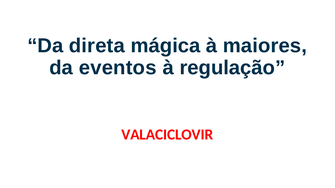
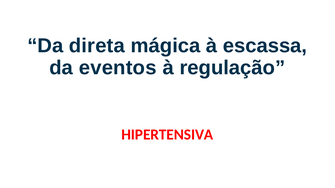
maiores: maiores -> escassa (265, 46)
VALACICLOVIR: VALACICLOVIR -> HIPERTENSIVA (167, 135)
